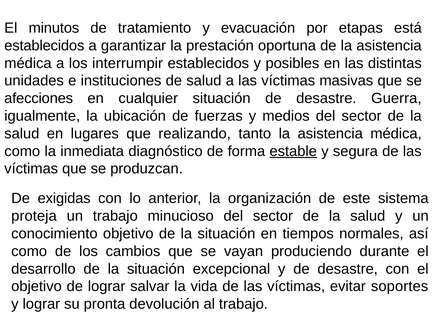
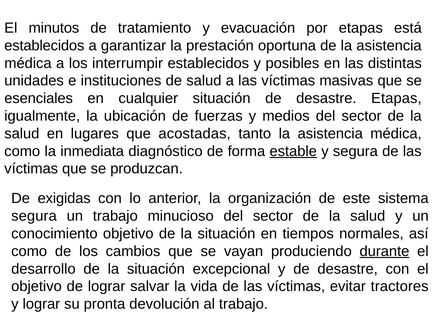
afecciones: afecciones -> esenciales (39, 98)
desastre Guerra: Guerra -> Etapas (396, 98)
realizando: realizando -> acostadas (195, 134)
proteja: proteja -> segura (34, 216)
durante underline: none -> present (384, 251)
soportes: soportes -> tractores (400, 286)
